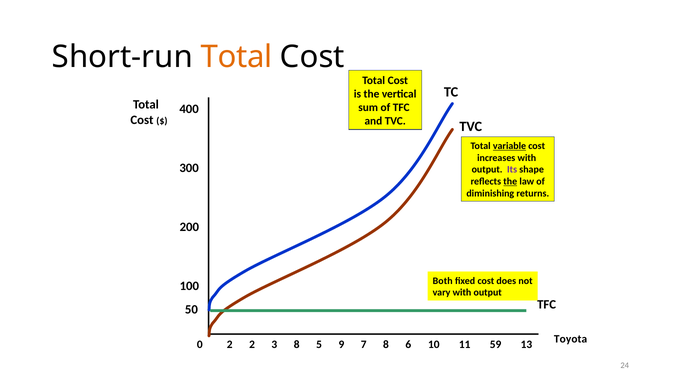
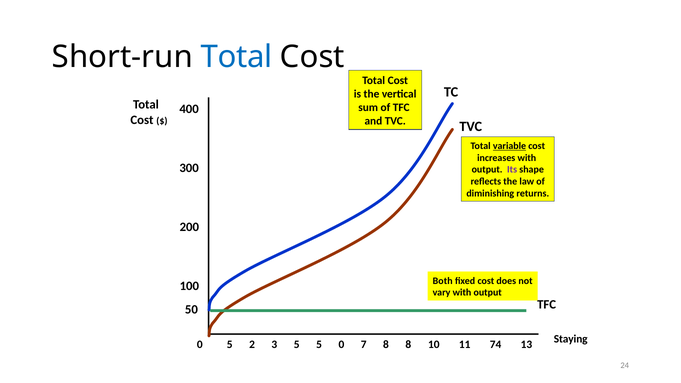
Total colour: orange -> blue (237, 57)
the underline: present -> none (510, 182)
Toyota: Toyota -> Staying (571, 339)
0 2: 2 -> 5 (230, 344)
3 8: 8 -> 5 (297, 344)
5 9: 9 -> 0 (341, 344)
8 6: 6 -> 8 (408, 344)
59: 59 -> 74 (496, 344)
